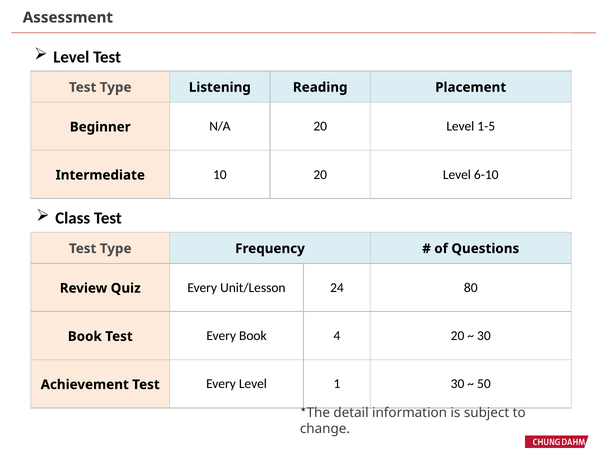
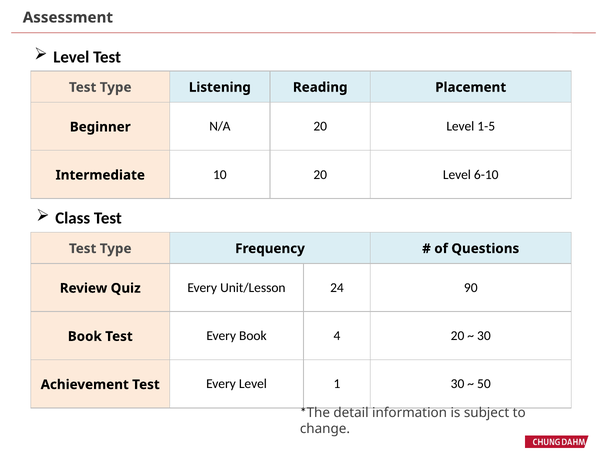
80: 80 -> 90 (471, 287)
